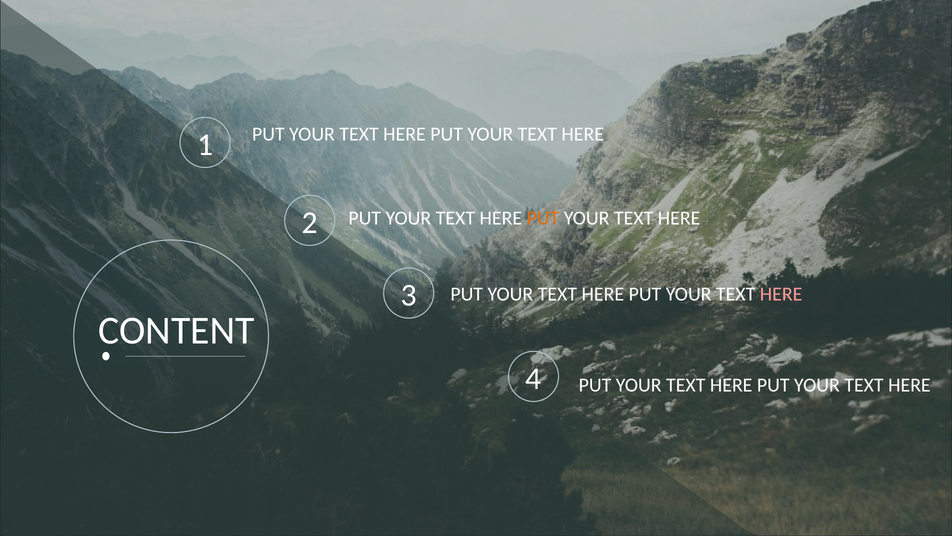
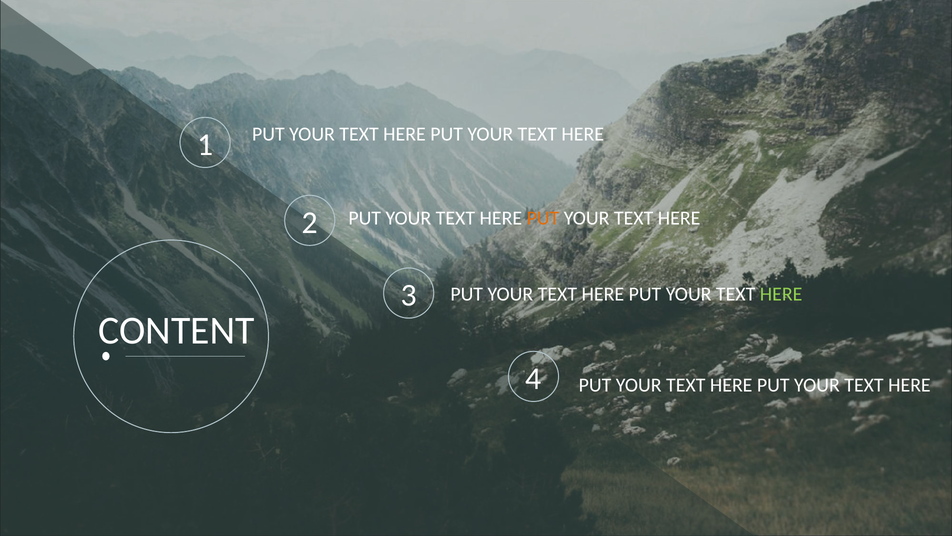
HERE colour: pink -> light green (781, 294)
